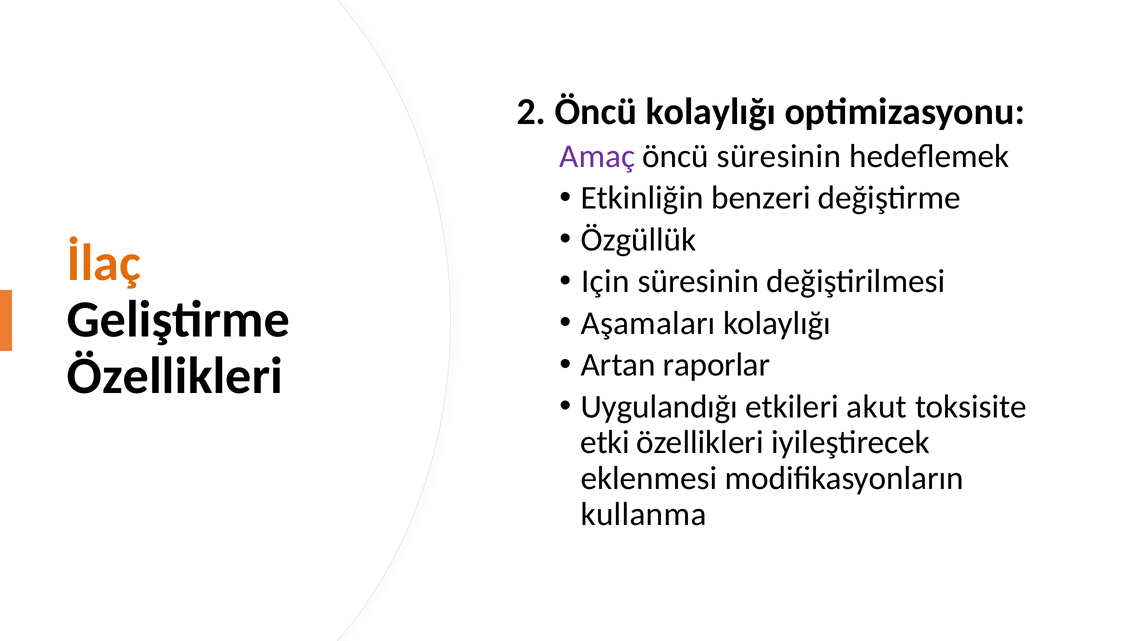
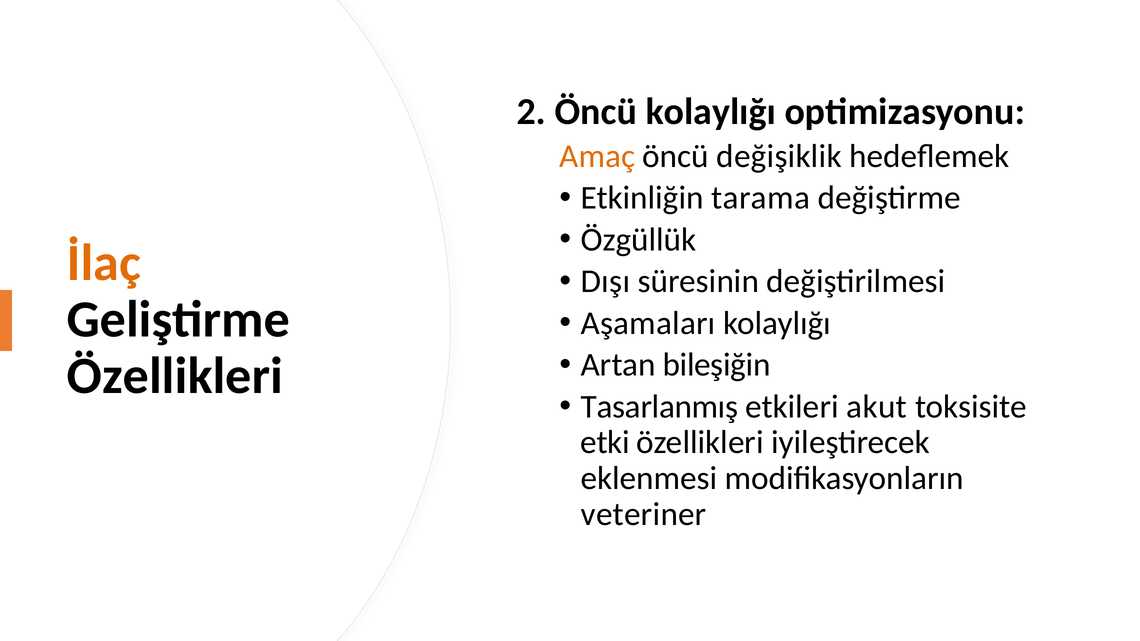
Amaç colour: purple -> orange (597, 156)
öncü süresinin: süresinin -> değişiklik (779, 156)
benzeri: benzeri -> tarama (761, 198)
Için: Için -> Dışı (605, 281)
raporlar: raporlar -> bileşiğin (717, 365)
Uygulandığı: Uygulandığı -> Tasarlanmış (660, 407)
kullanma: kullanma -> veteriner (644, 514)
